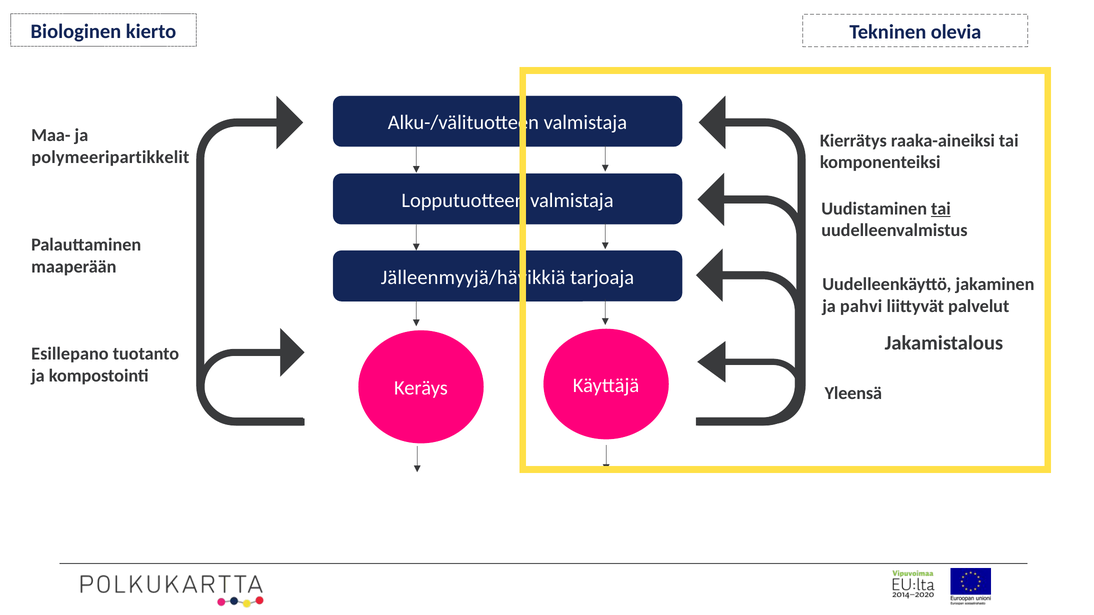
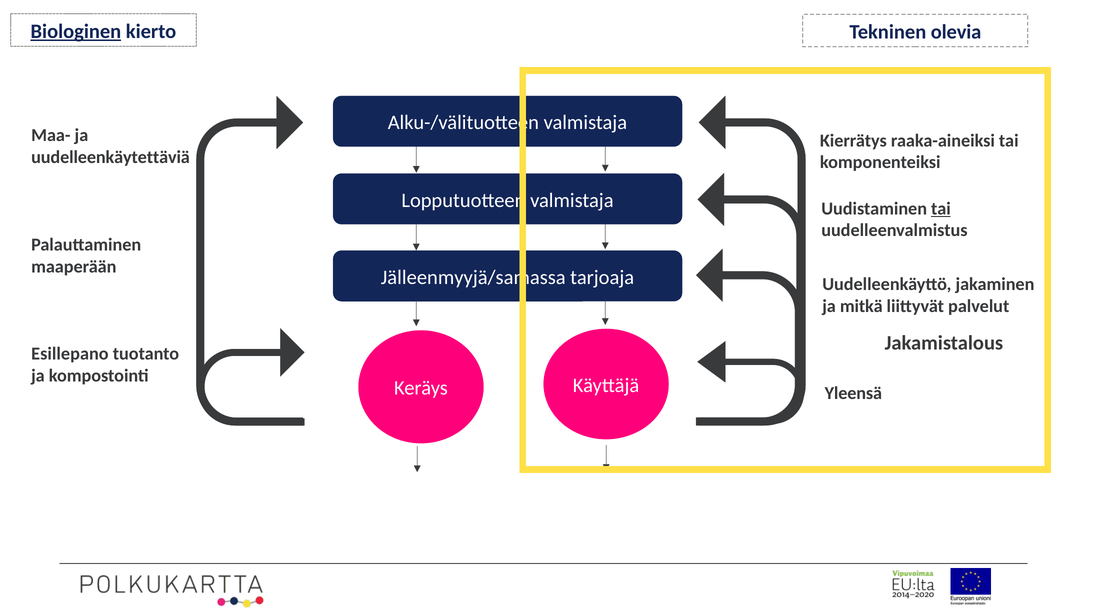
Biologinen underline: none -> present (76, 31)
polymeeripartikkelit: polymeeripartikkelit -> uudelleenkäytettäviä (111, 157)
Jälleenmyyjä/hävikkiä: Jälleenmyyjä/hävikkiä -> Jälleenmyyjä/samassa (473, 277)
pahvi: pahvi -> mitkä (861, 307)
